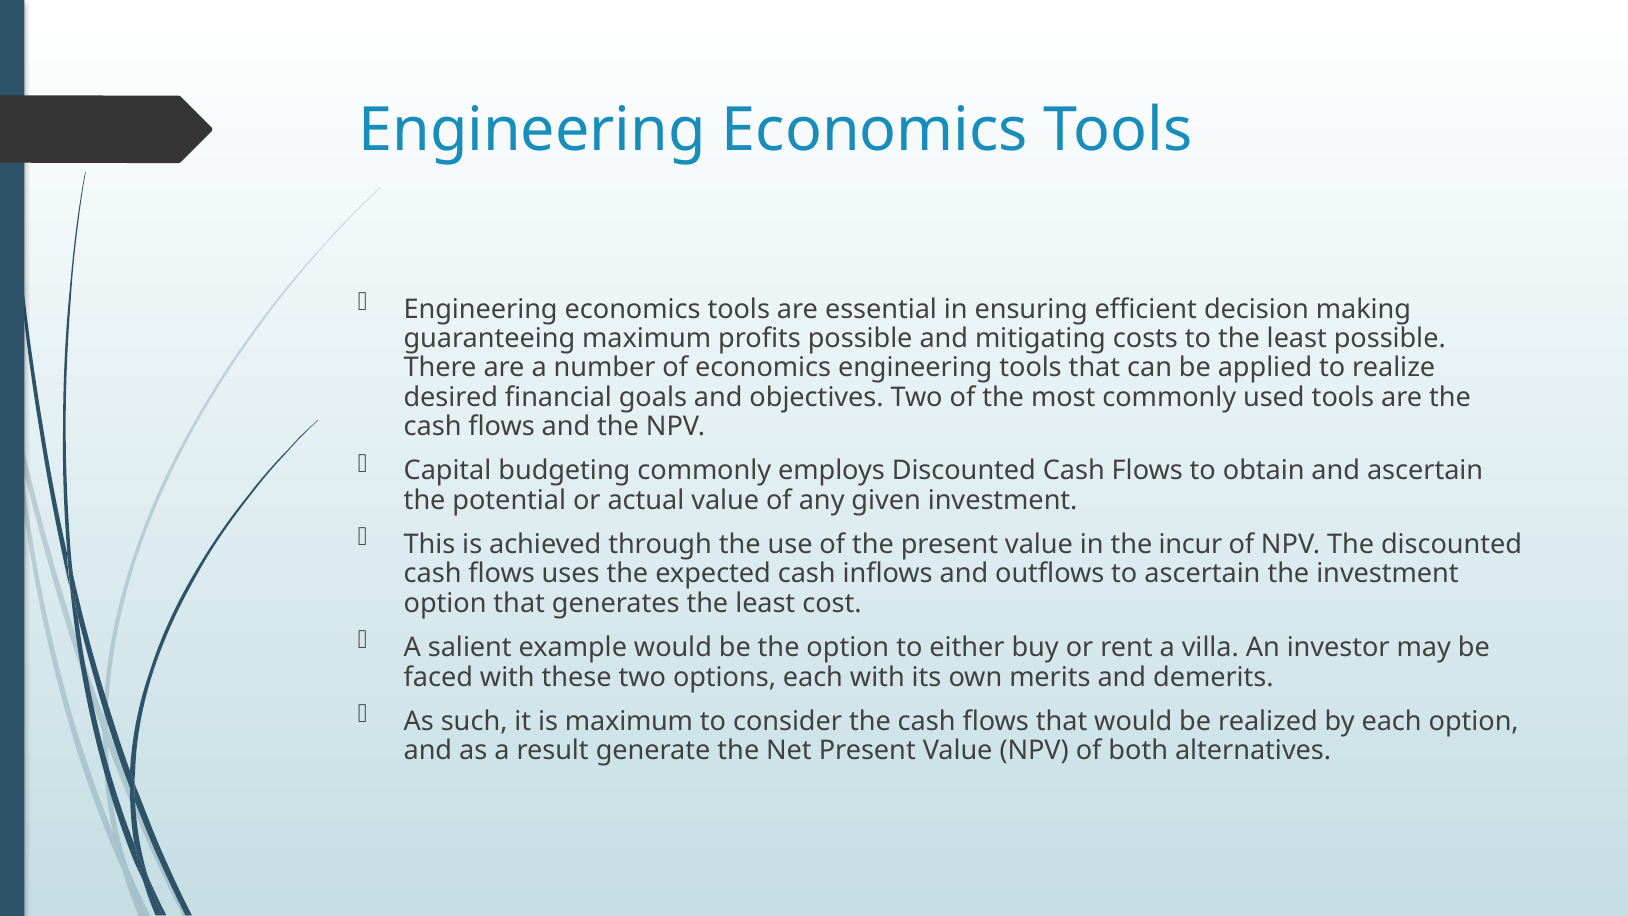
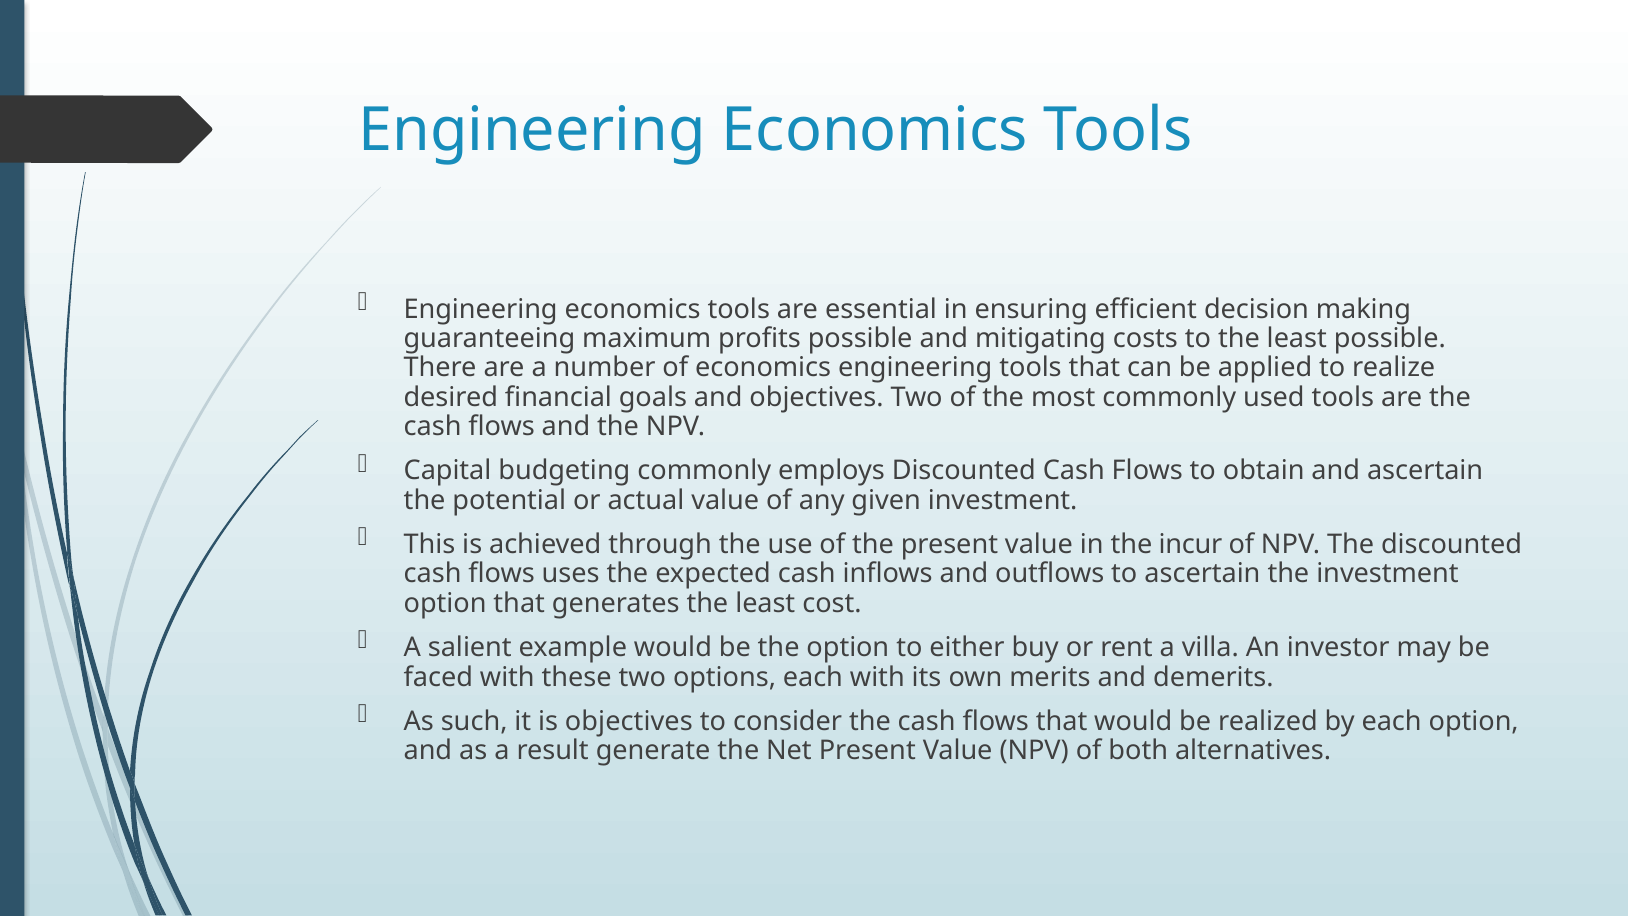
is maximum: maximum -> objectives (629, 721)
